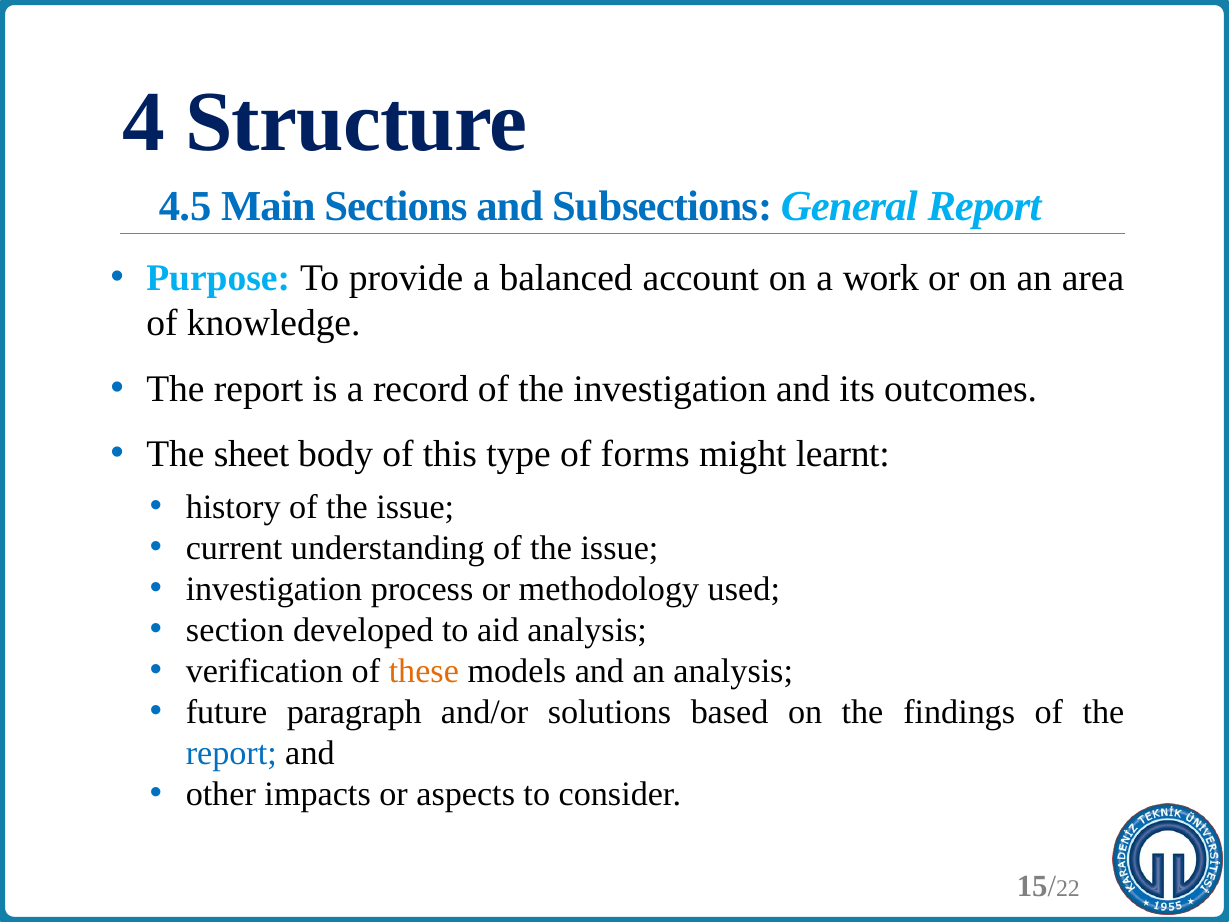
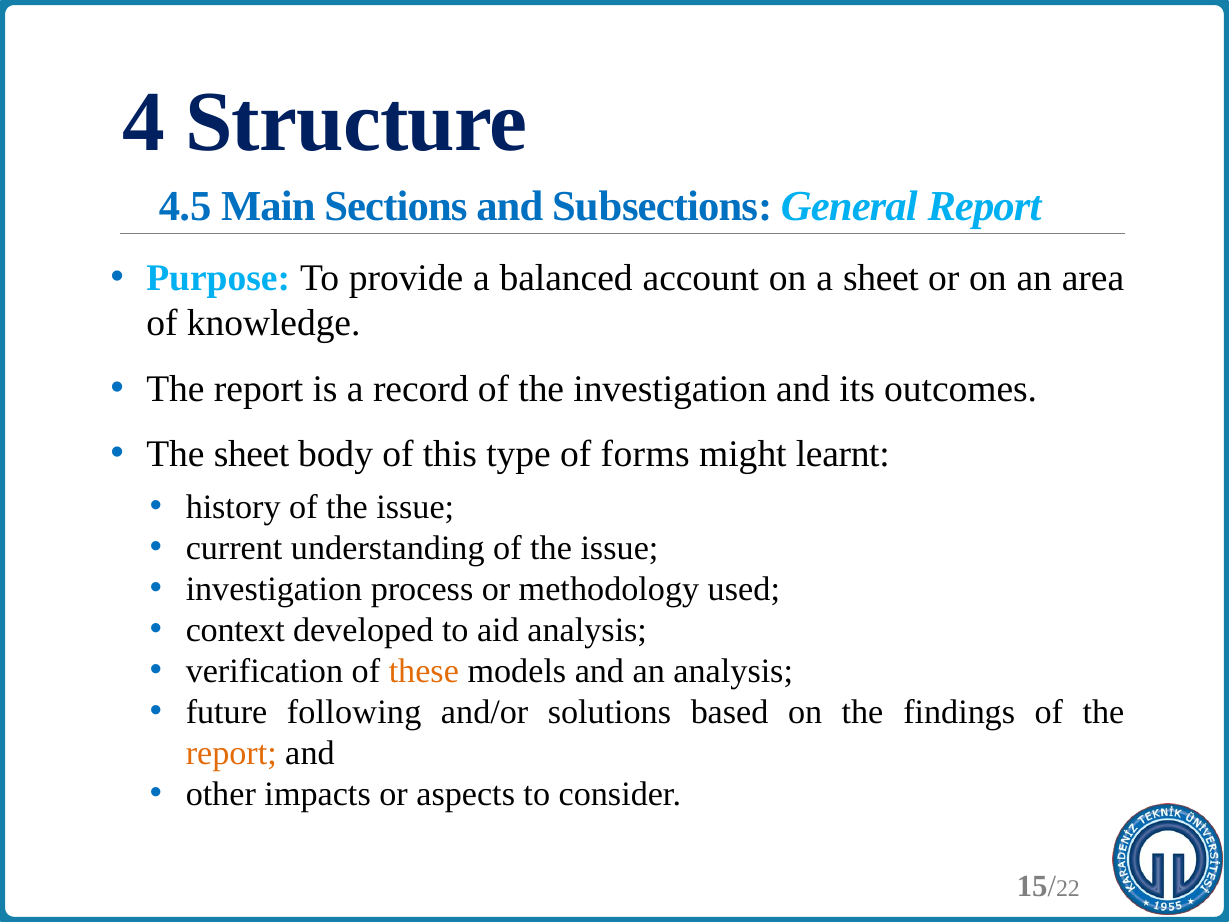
a work: work -> sheet (881, 278)
section: section -> context (235, 630)
paragraph: paragraph -> following (354, 712)
report colour: blue -> orange (231, 753)
